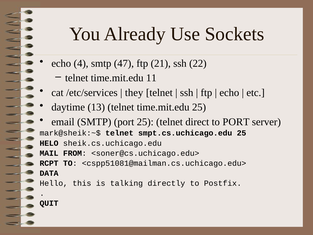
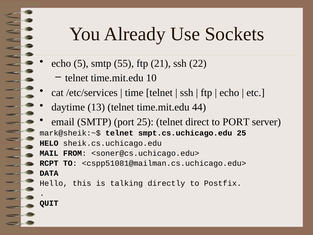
4: 4 -> 5 (81, 63)
47: 47 -> 55 (124, 63)
11: 11 -> 10 (151, 78)
they: they -> time (134, 93)
time.mit.edu 25: 25 -> 44 (199, 107)
